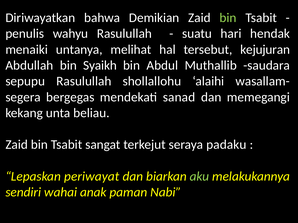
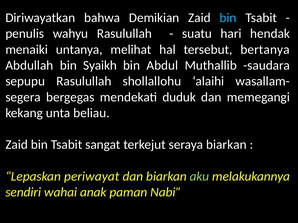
bin colour: light green -> light blue (228, 18)
kejujuran: kejujuran -> bertanya (265, 50)
sanad: sanad -> duduk (179, 97)
seraya padaku: padaku -> biarkan (226, 145)
